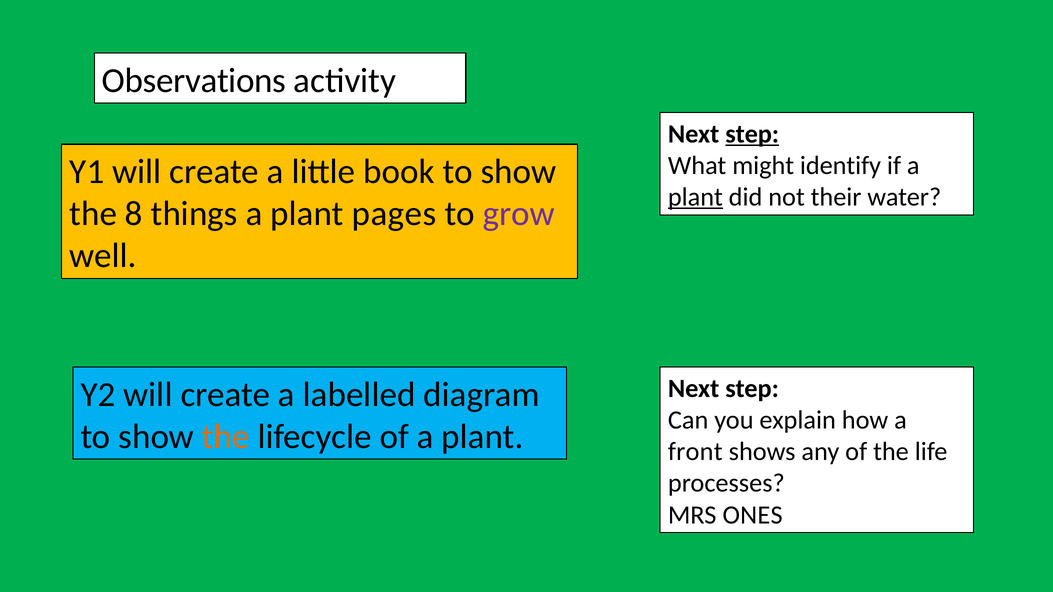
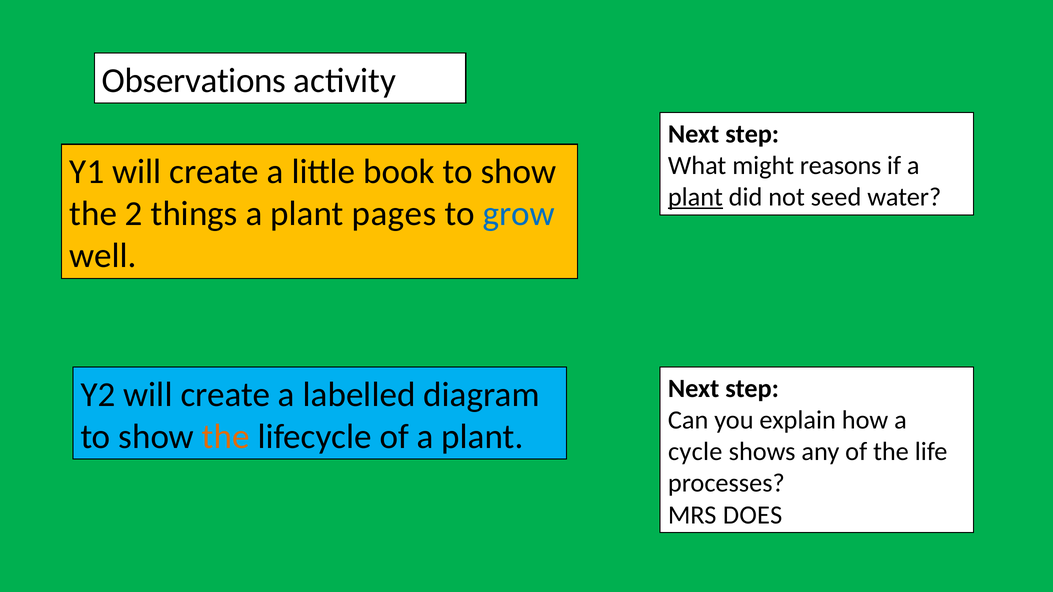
step underline: present -> none (752, 134)
identify: identify -> reasons (841, 166)
their: their -> seed (836, 197)
8: 8 -> 2 (134, 214)
grow colour: purple -> blue (519, 214)
front: front -> cycle (695, 452)
ONES: ONES -> DOES (753, 515)
